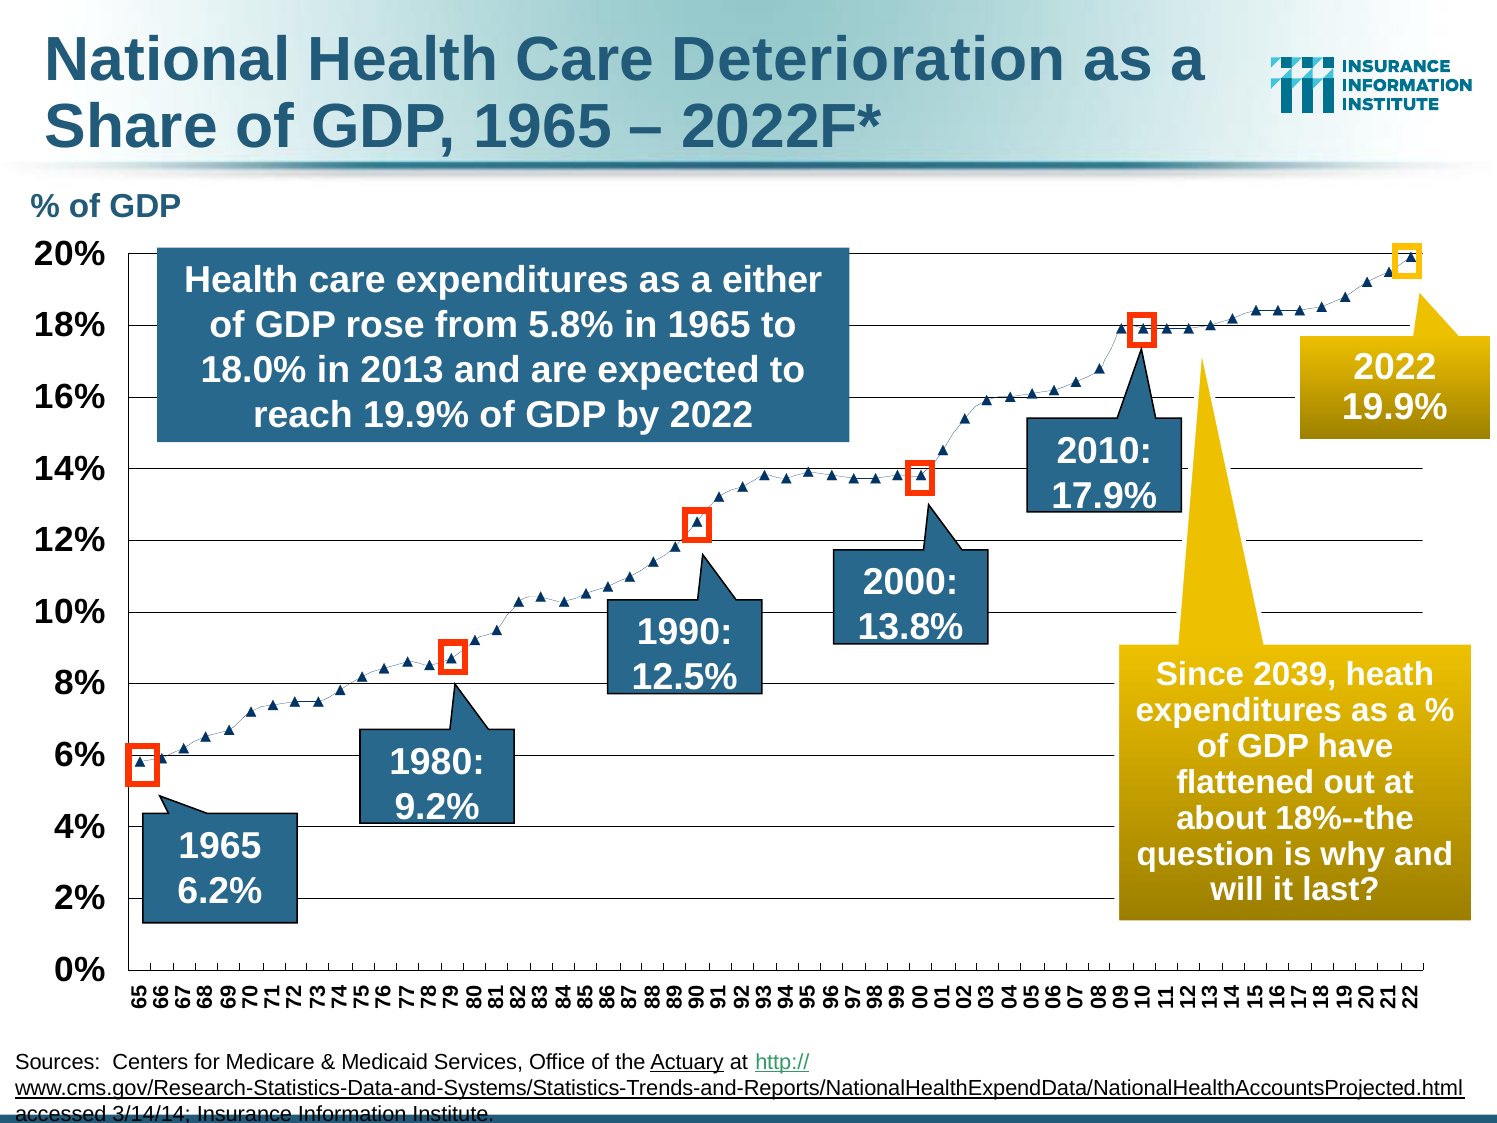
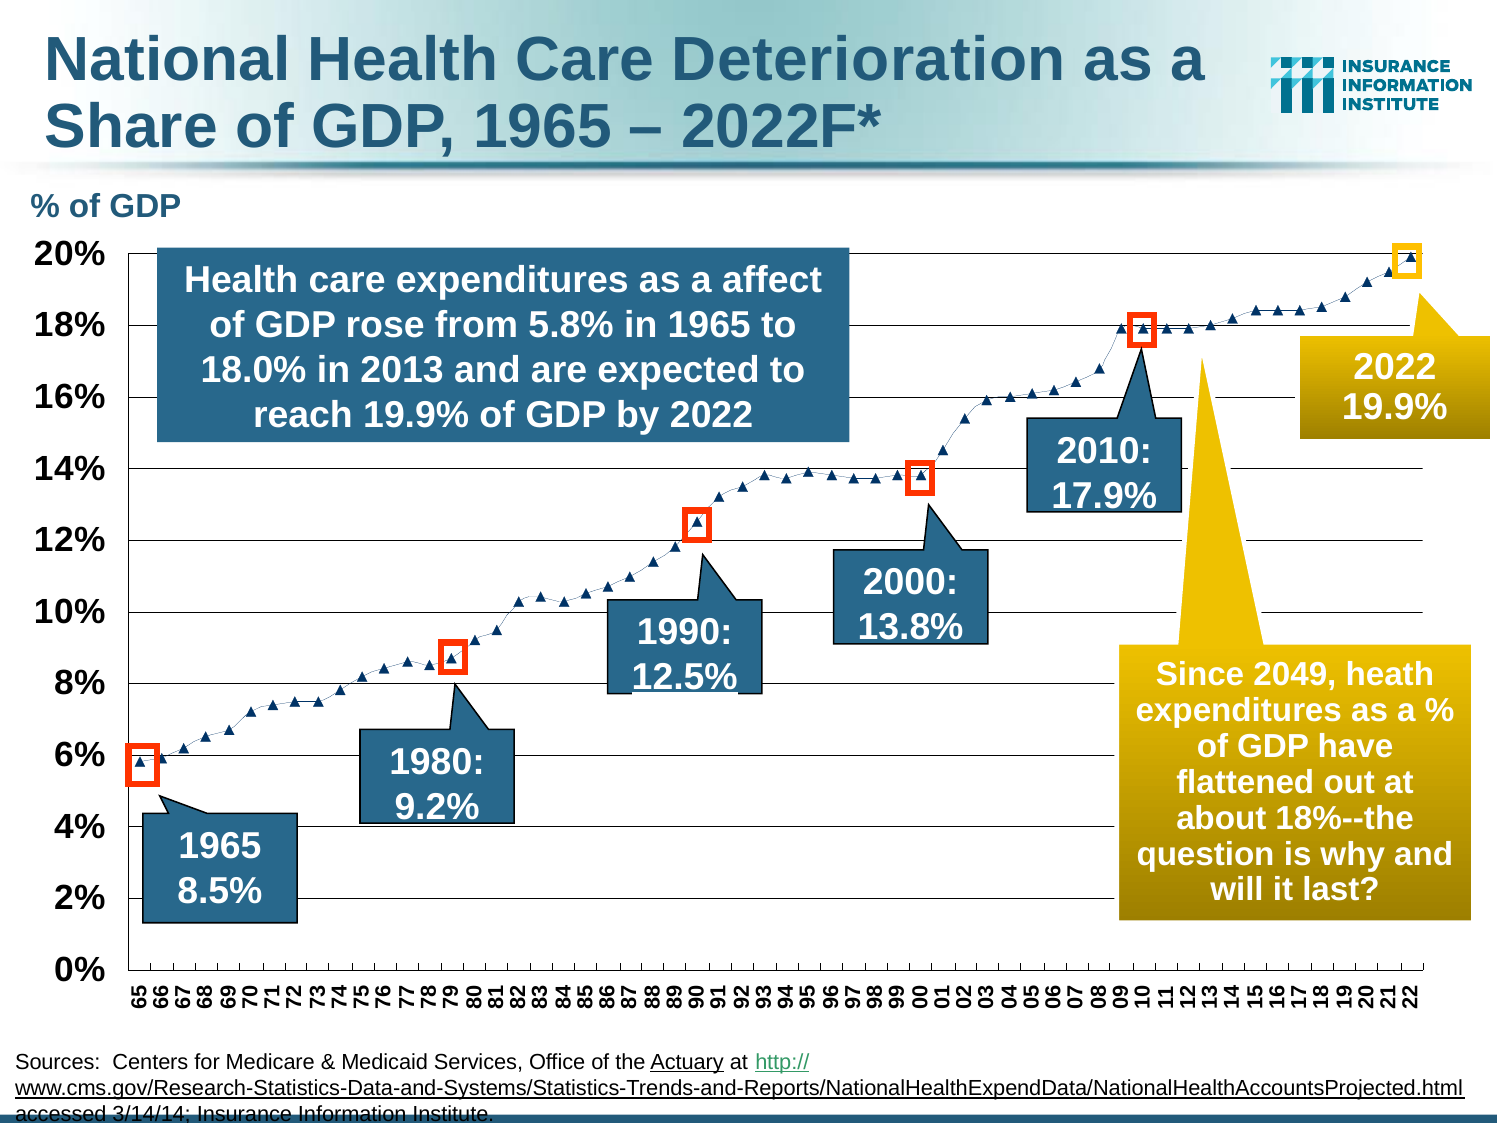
either: either -> affect (772, 280)
2039: 2039 -> 2049 (1295, 674)
12.5% underline: none -> present (685, 677)
6.2%: 6.2% -> 8.5% (220, 891)
